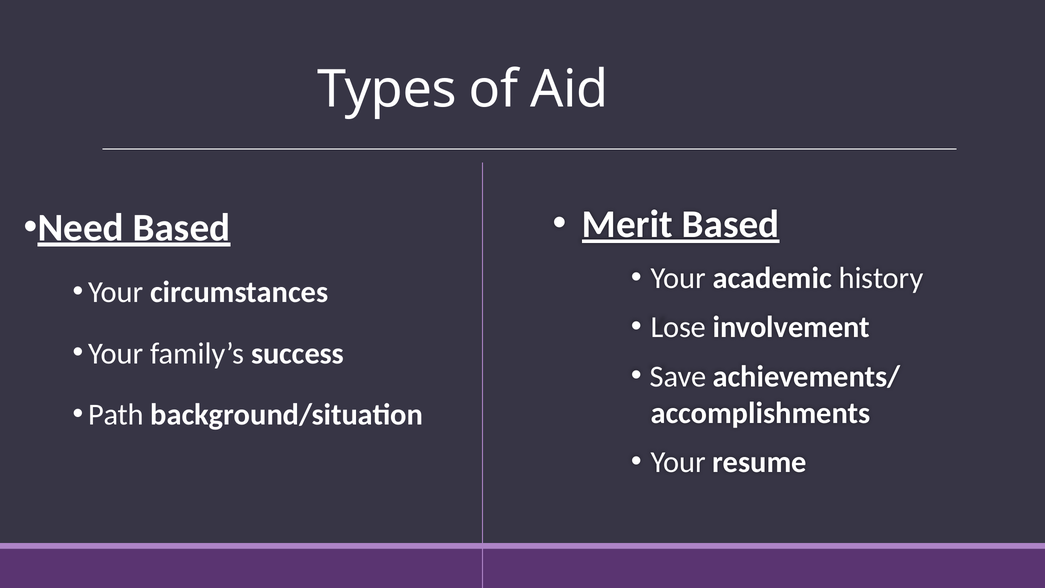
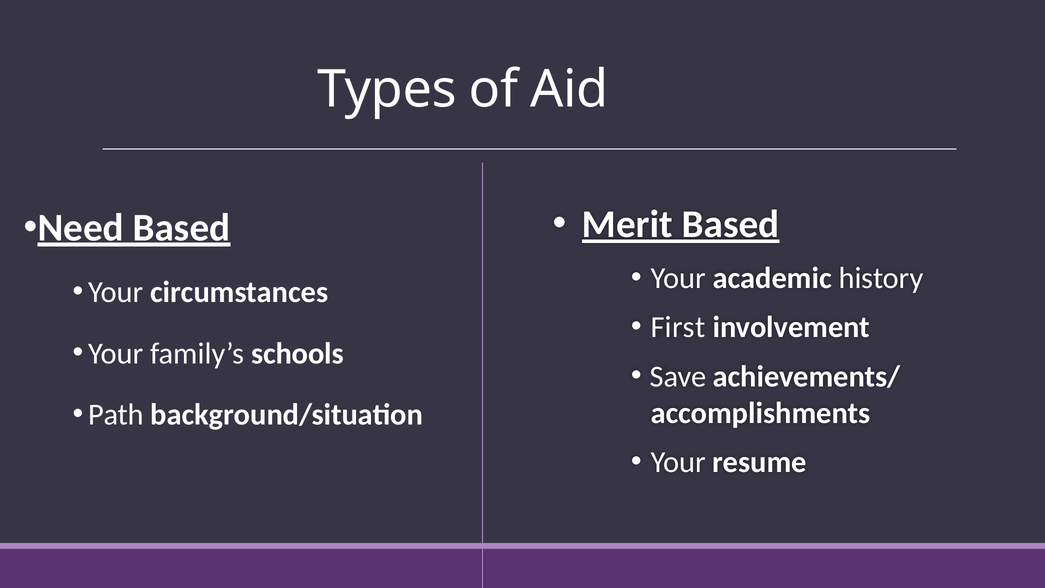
Lose: Lose -> First (678, 327)
success: success -> schools (297, 353)
